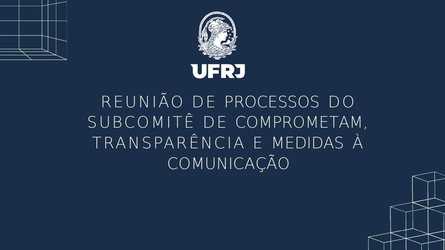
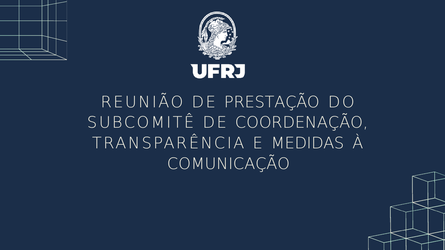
PROCESSOS: PROCESSOS -> PRESTAÇÃO (272, 102)
COMPROMETAM: COMPROMETAM -> COORDENAÇÃO (302, 123)
